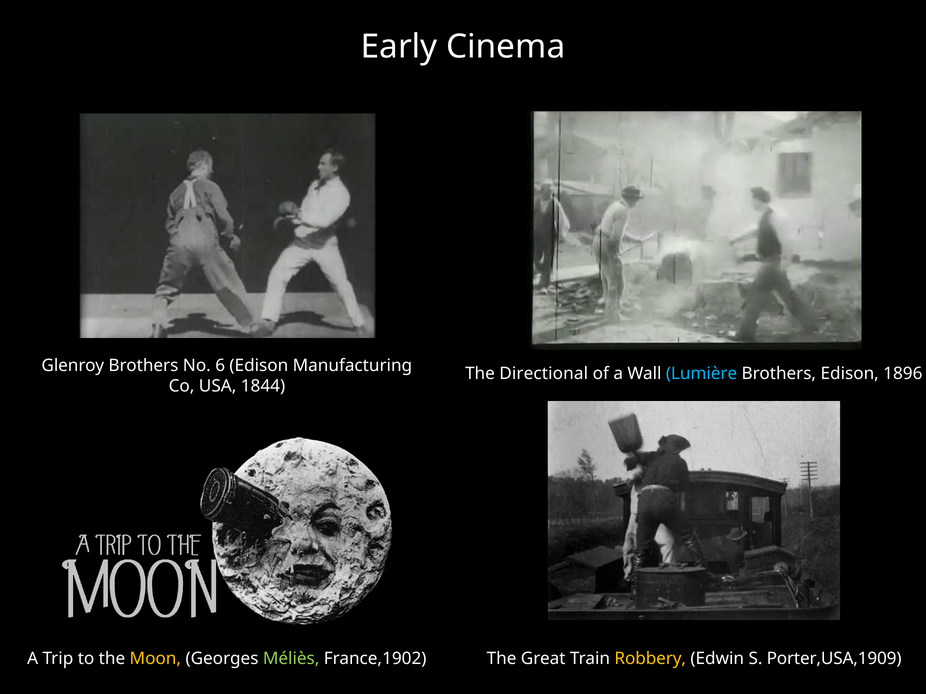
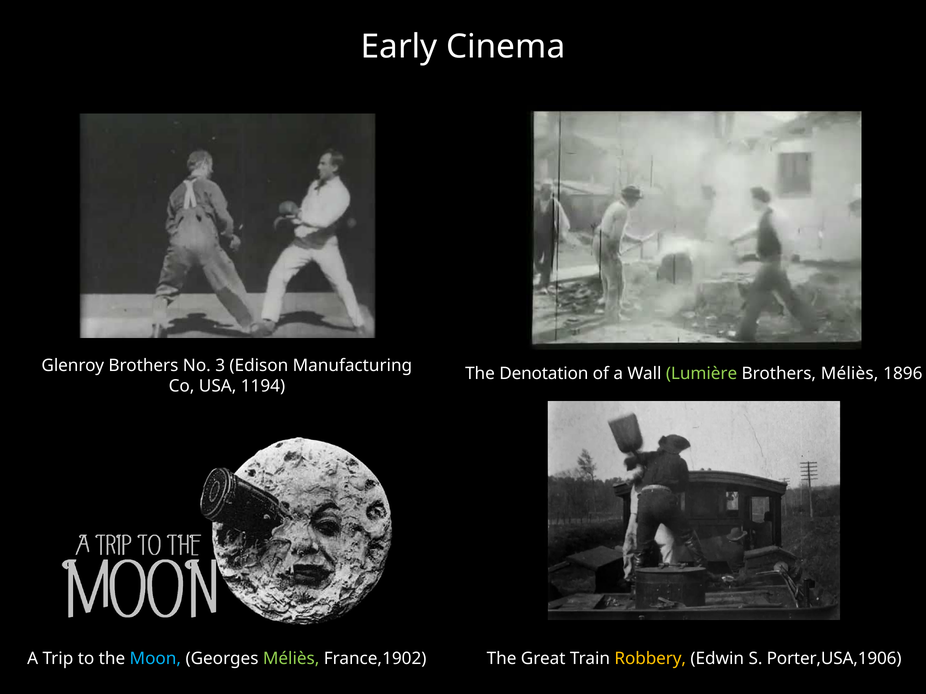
6: 6 -> 3 (220, 366)
Directional: Directional -> Denotation (544, 374)
Lumière colour: light blue -> light green (702, 374)
Brothers Edison: Edison -> Méliès (850, 374)
1844: 1844 -> 1194 (263, 386)
Moon colour: yellow -> light blue (155, 659)
Porter,USA,1909: Porter,USA,1909 -> Porter,USA,1906 (834, 659)
